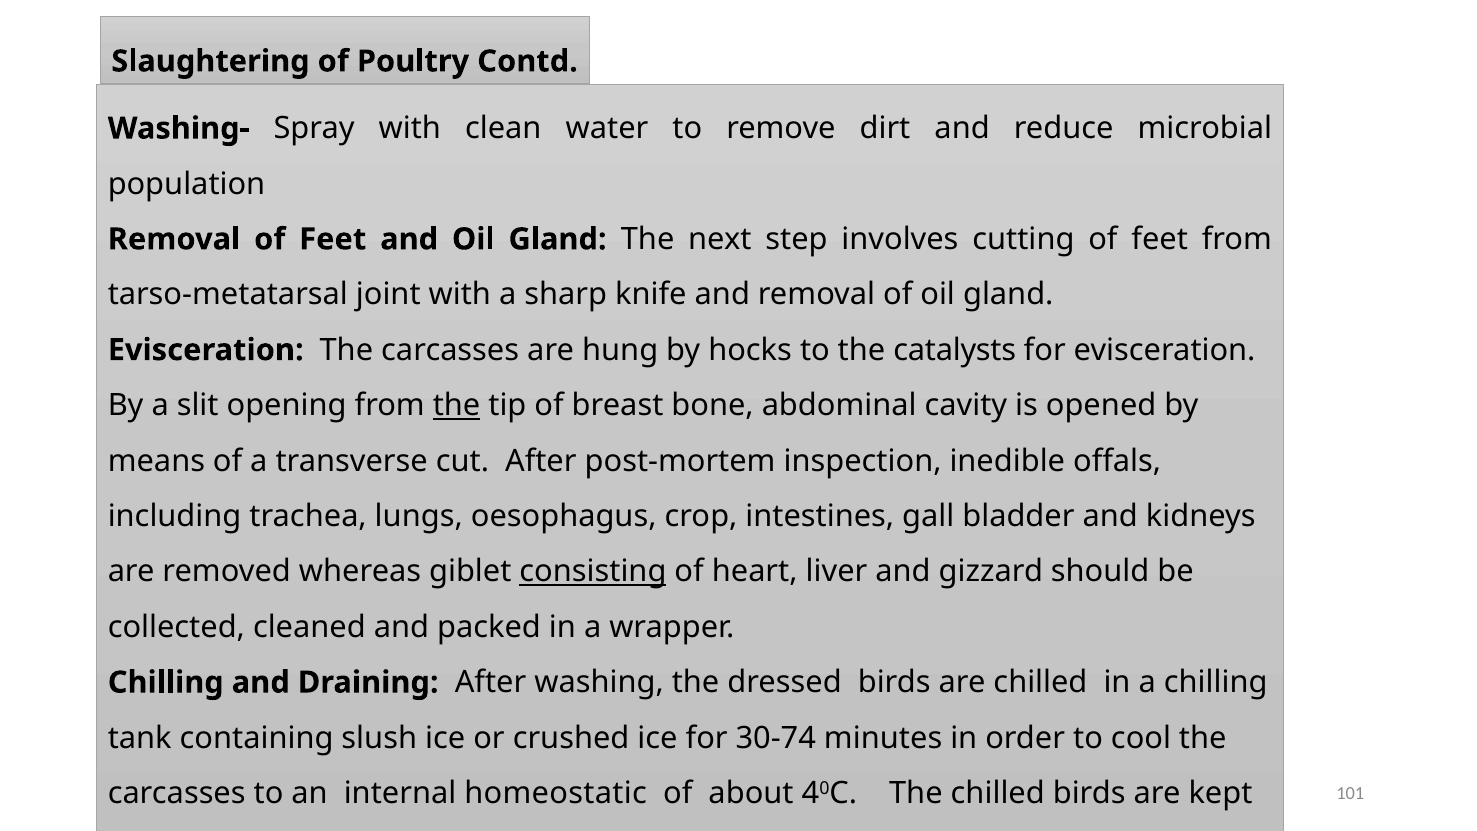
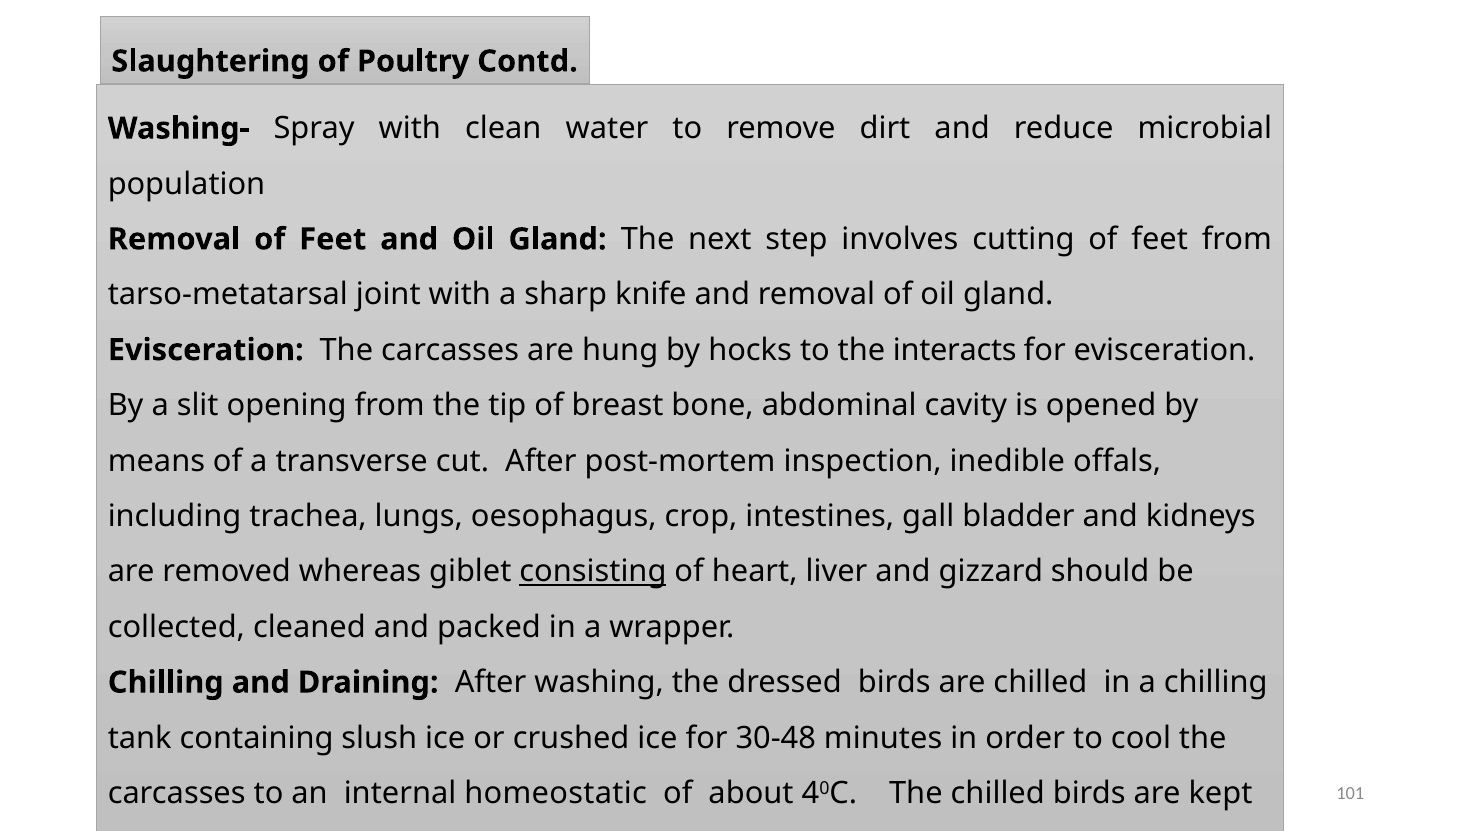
catalysts: catalysts -> interacts (955, 350)
the underline: present -> none (457, 405)
30-74: 30-74 -> 30-48 (776, 738)
